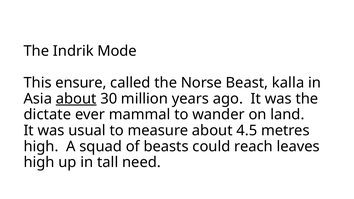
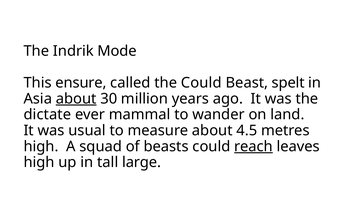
the Norse: Norse -> Could (201, 83)
kalla: kalla -> spelt (288, 83)
reach underline: none -> present (254, 147)
need: need -> large (142, 162)
